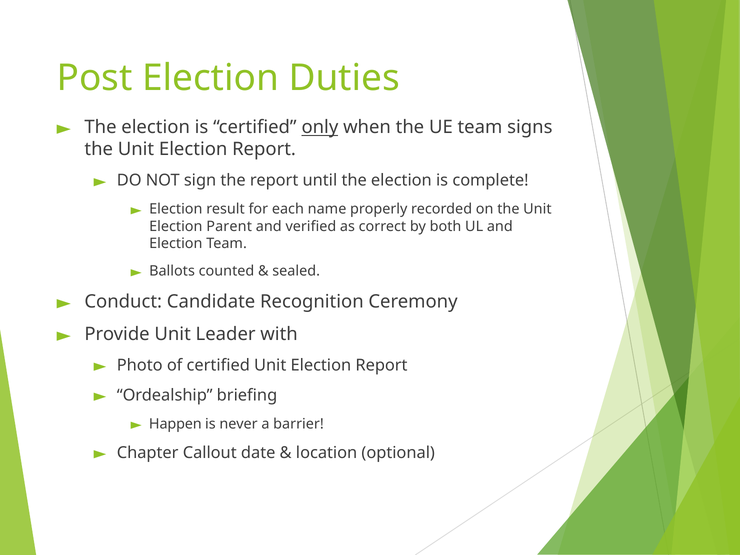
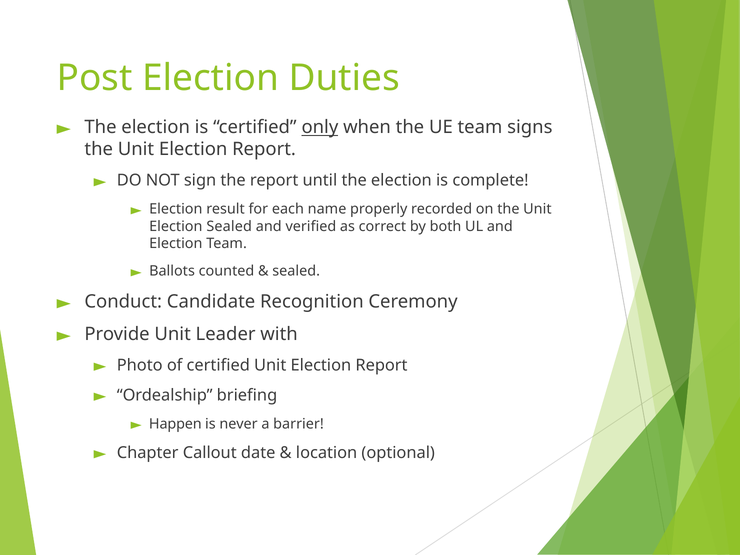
Election Parent: Parent -> Sealed (229, 226)
